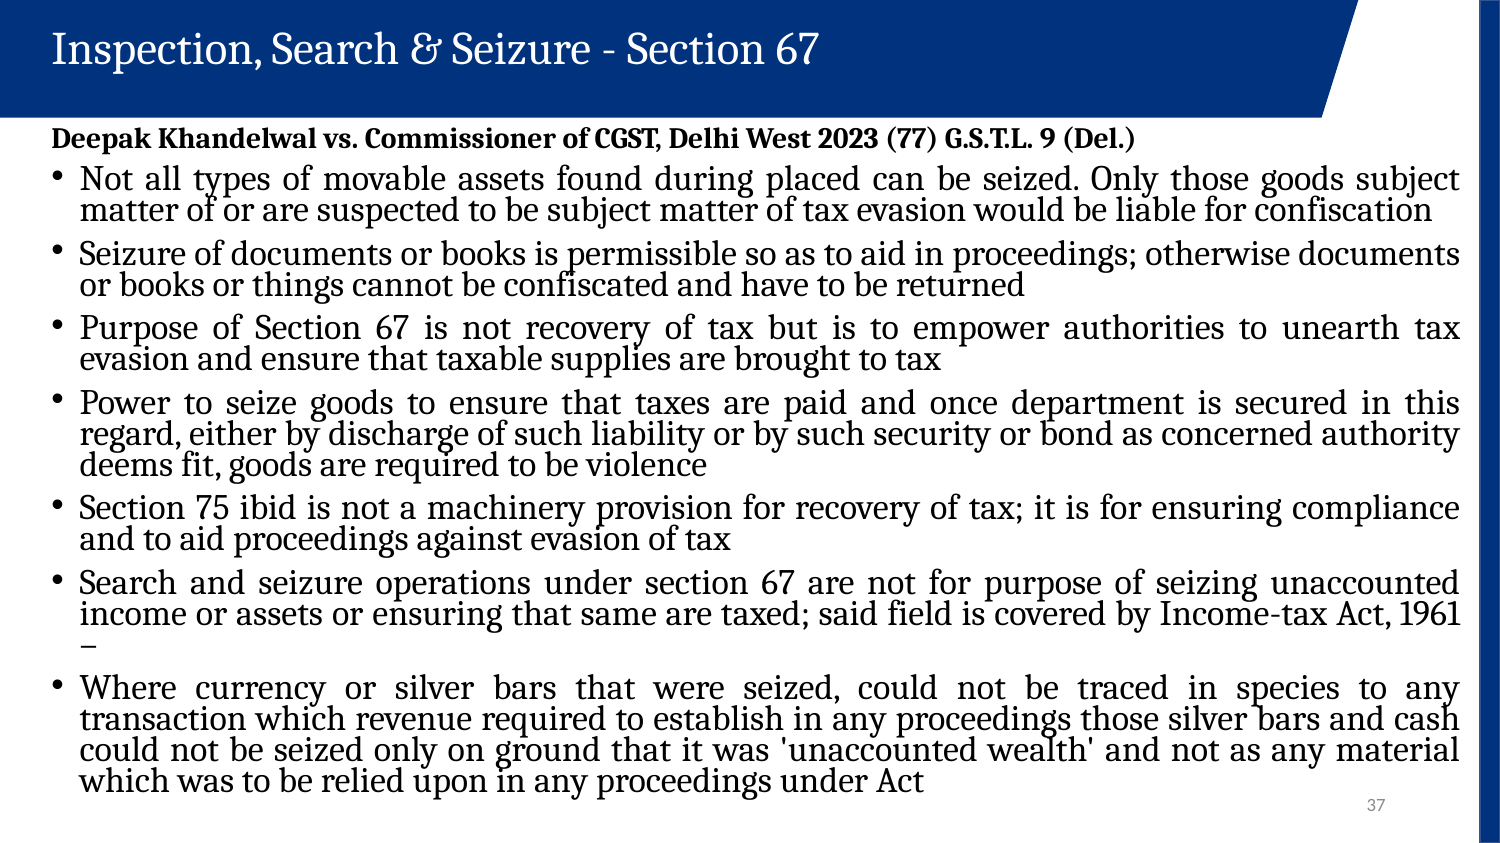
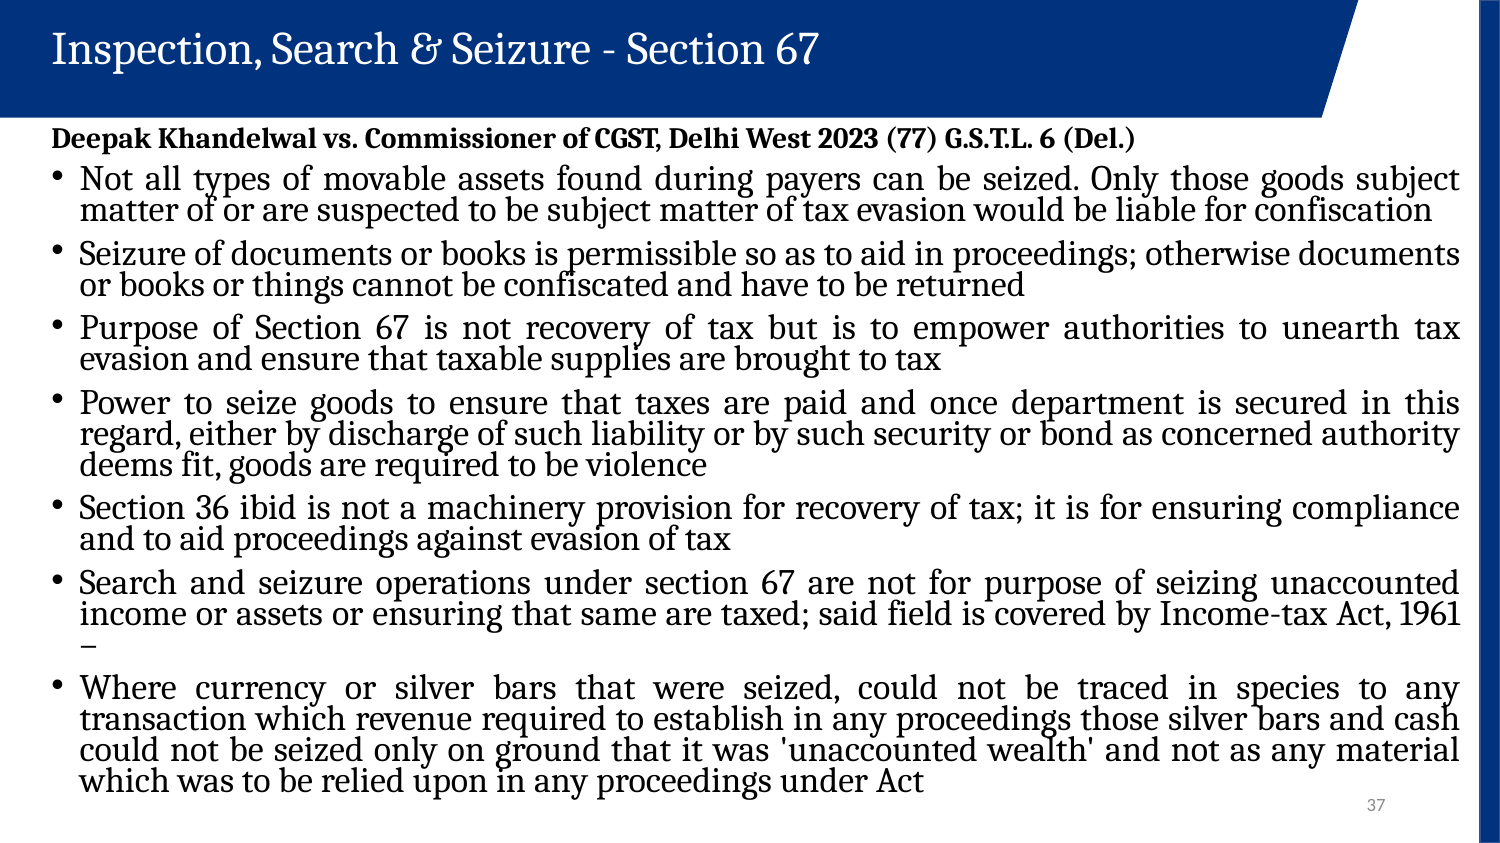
9: 9 -> 6 (1048, 138)
placed: placed -> payers (813, 179)
75: 75 -> 36 (213, 508)
